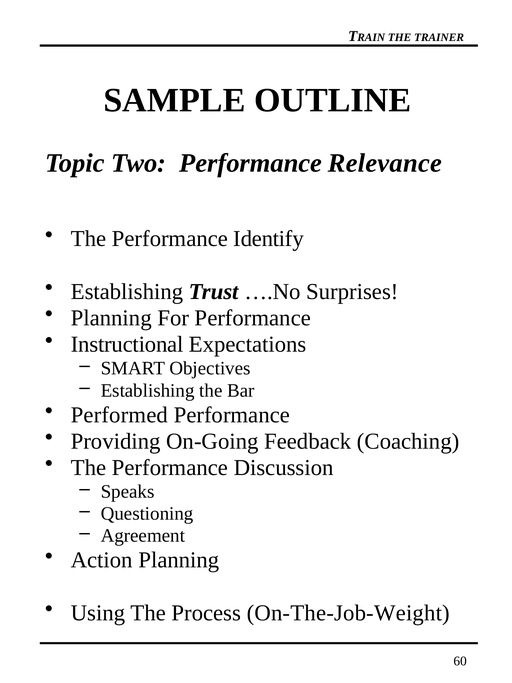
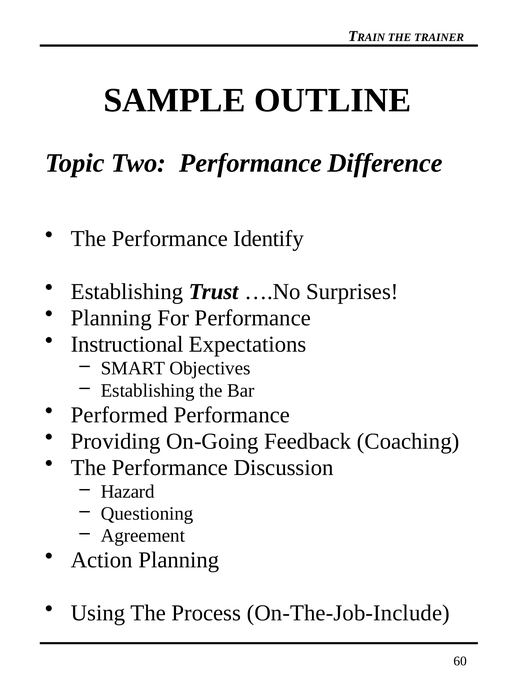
Relevance: Relevance -> Difference (385, 163)
Speaks: Speaks -> Hazard (128, 491)
On-The-Job-Weight: On-The-Job-Weight -> On-The-Job-Include (348, 613)
